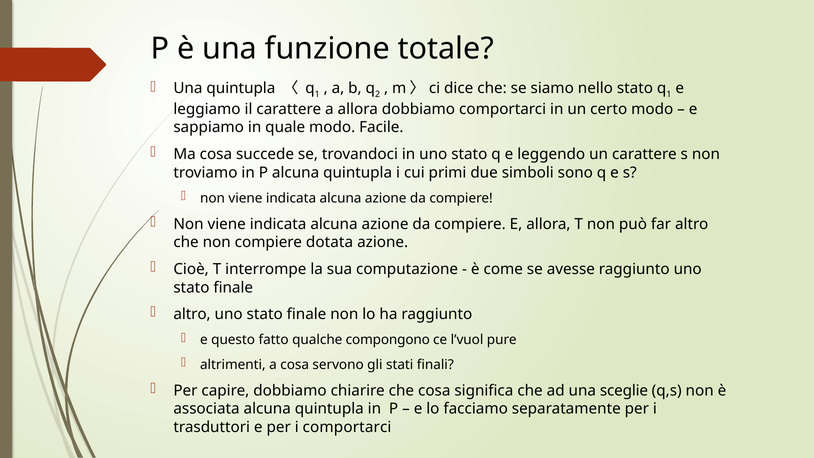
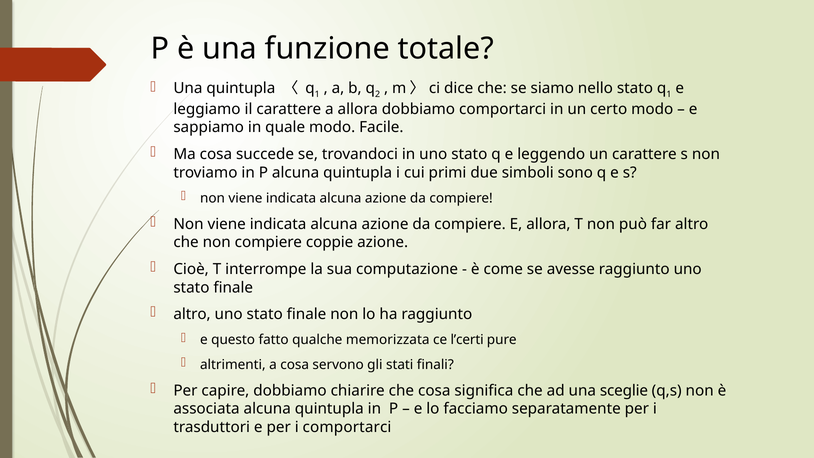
dotata: dotata -> coppie (330, 242)
compongono: compongono -> memorizzata (388, 340)
l’vuol: l’vuol -> l’certi (467, 340)
